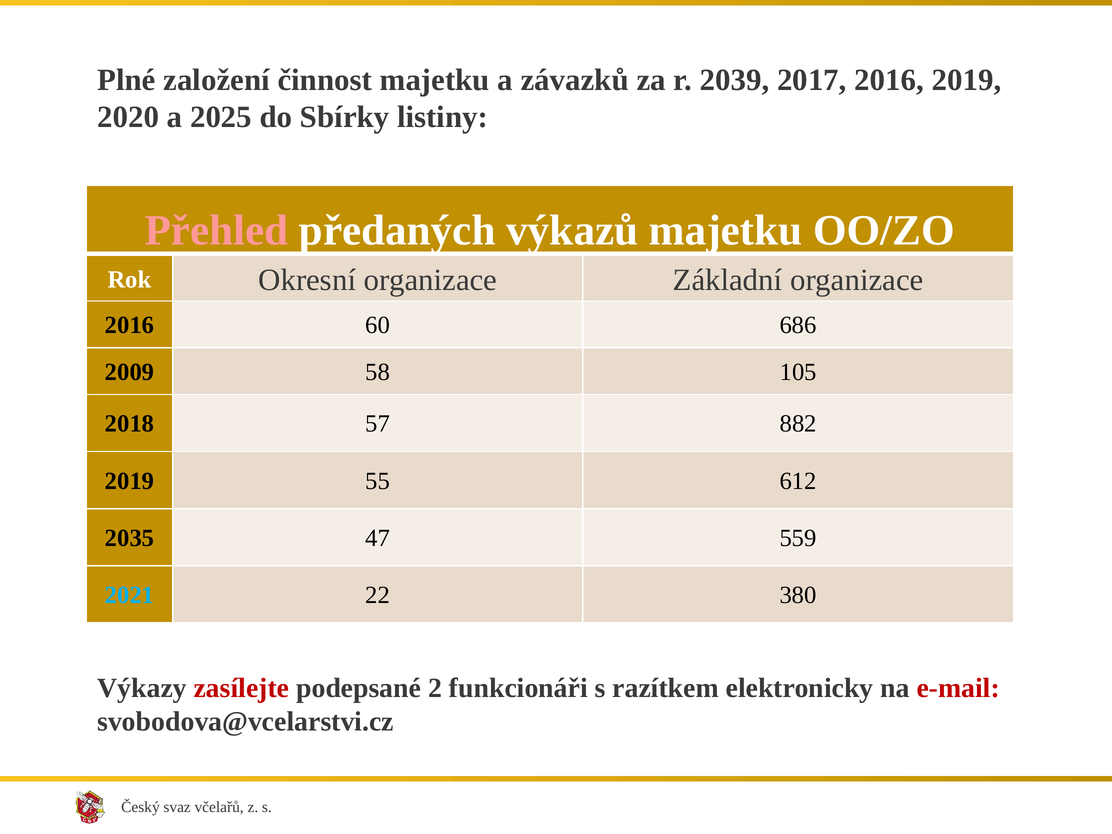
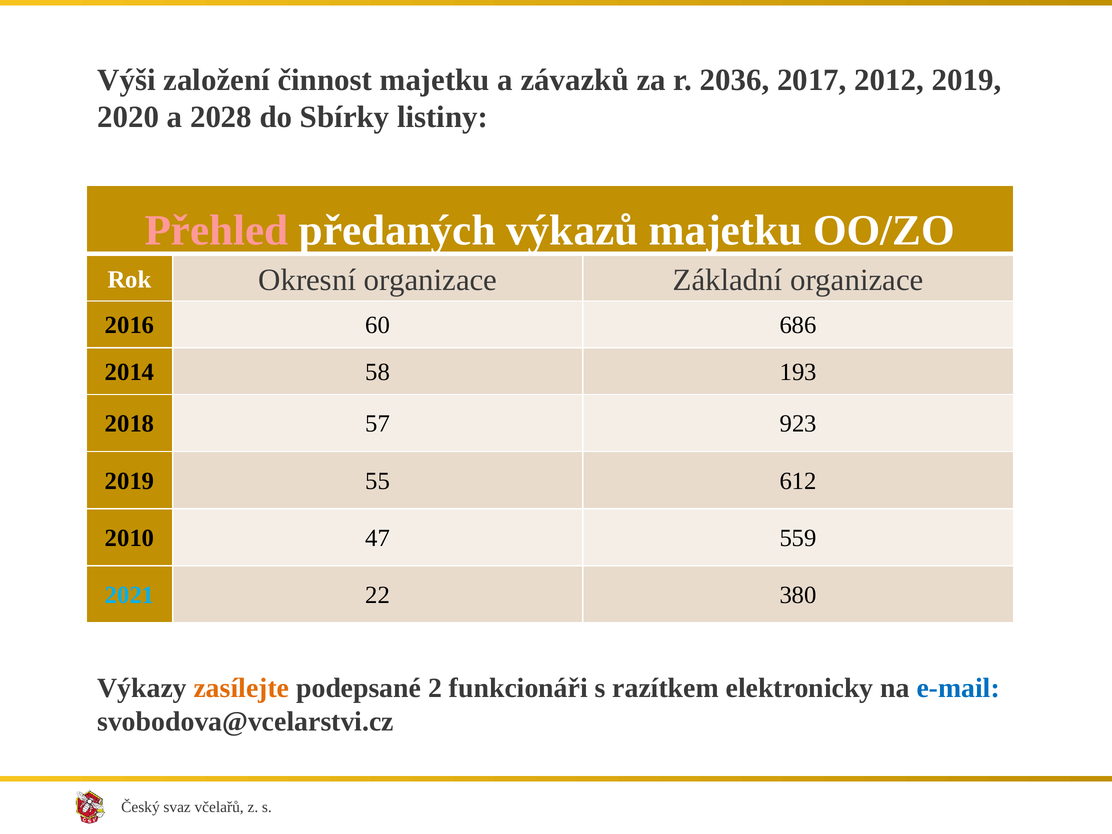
Plné: Plné -> Výši (126, 80)
2039: 2039 -> 2036 (735, 80)
2017 2016: 2016 -> 2012 (889, 80)
2025: 2025 -> 2028 (221, 117)
2009: 2009 -> 2014 (130, 372)
105: 105 -> 193 (798, 372)
882: 882 -> 923 (798, 424)
2035: 2035 -> 2010 (130, 538)
zasílejte colour: red -> orange (241, 688)
e-mail colour: red -> blue (958, 688)
